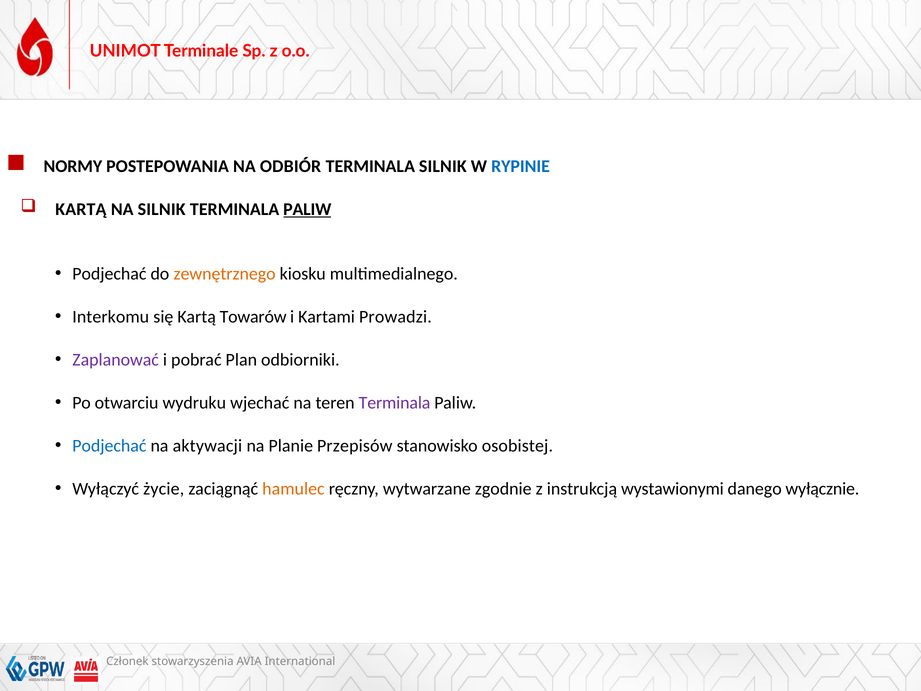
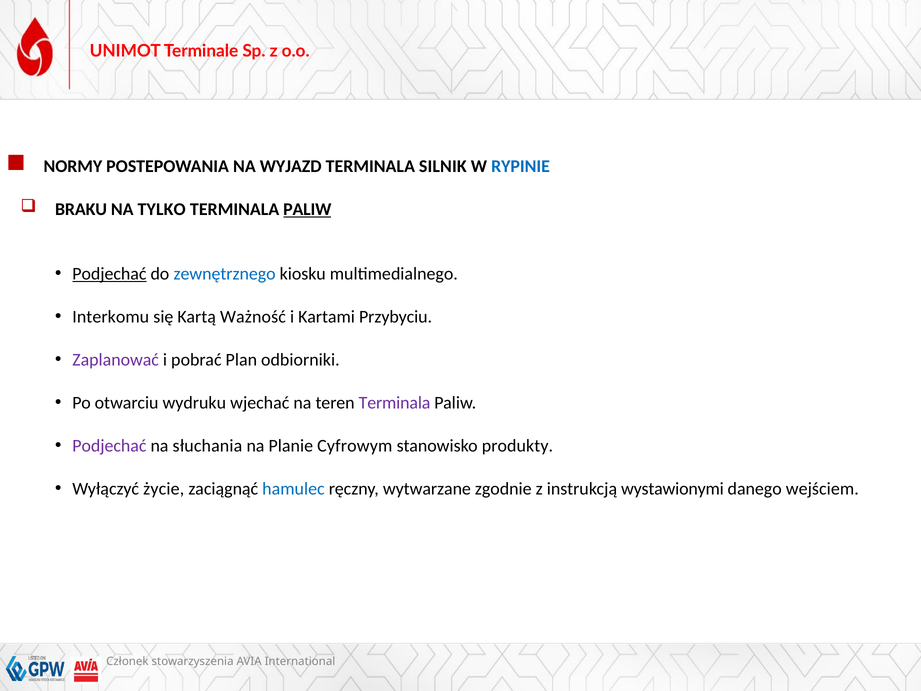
ODBIÓR: ODBIÓR -> WYJAZD (291, 166)
KARTĄ: KARTĄ -> BRAKU (81, 209)
NA SILNIK: SILNIK -> TYLKO (162, 209)
Podjechać underline: none -> present (109, 274)
zewnętrznego colour: orange -> blue (225, 274)
Towarów: Towarów -> Ważność (253, 317)
Prowadzi: Prowadzi -> Przybyciu (396, 317)
Podjechać colour: blue -> purple (109, 446)
aktywacji: aktywacji -> słuchania (207, 446)
Przepisów: Przepisów -> Cyfrowym (355, 446)
osobistej: osobistej -> produkty (517, 446)
hamulec colour: orange -> blue (293, 489)
wyłącznie: wyłącznie -> wejściem (822, 489)
